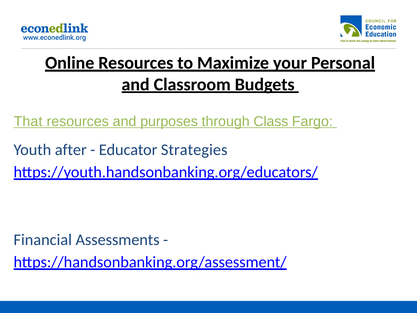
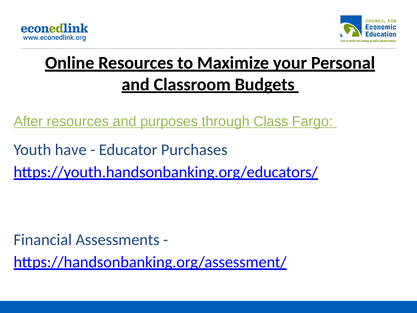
That: That -> After (28, 121)
after: after -> have (71, 150)
Strategies: Strategies -> Purchases (194, 150)
